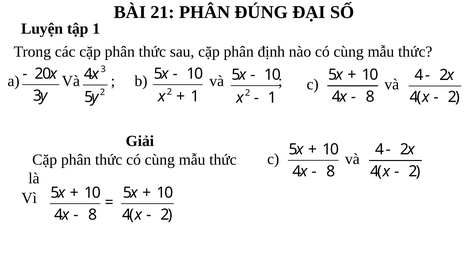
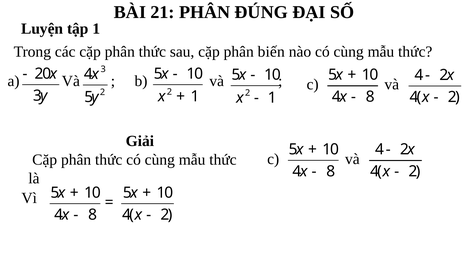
định: định -> biến (271, 52)
